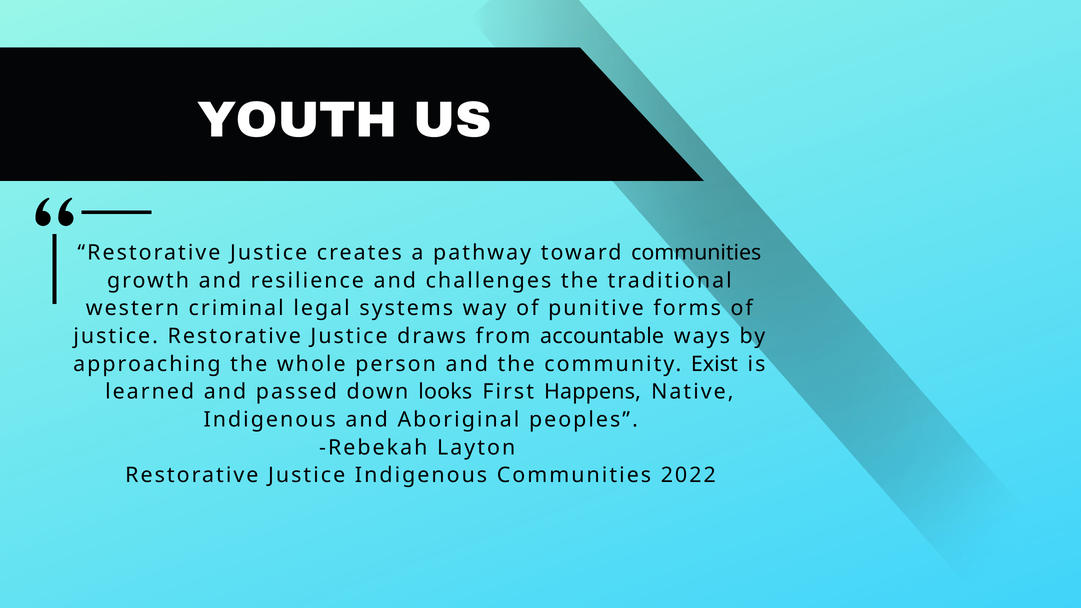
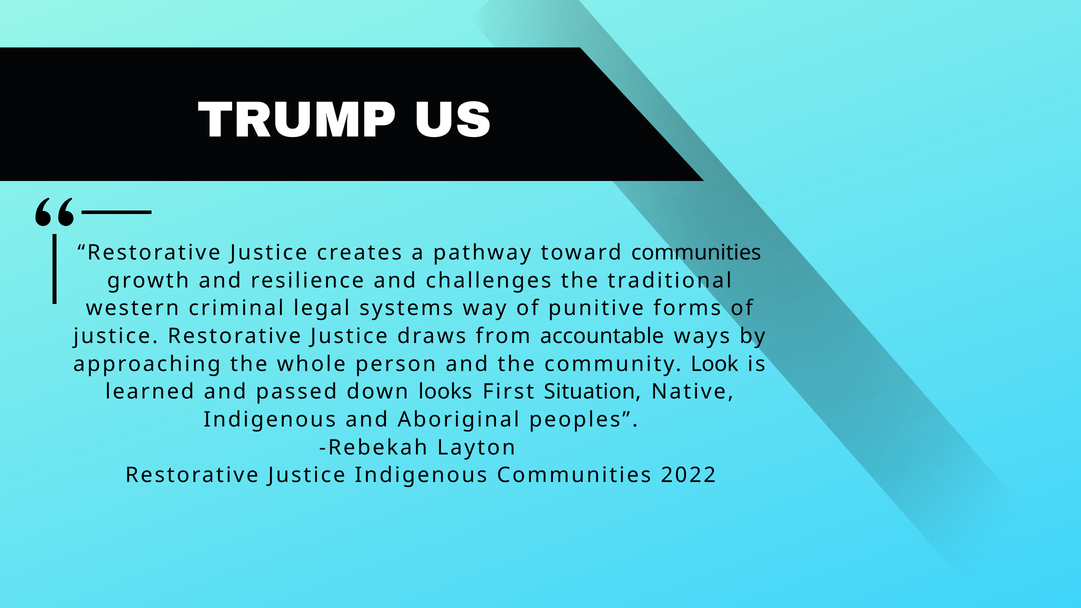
YOUTH: YOUTH -> TRUMP (297, 120)
Exist: Exist -> Look (715, 364)
Happens: Happens -> Situation (592, 392)
